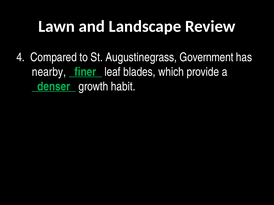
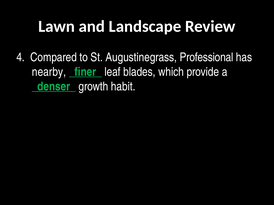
Government: Government -> Professional (206, 57)
